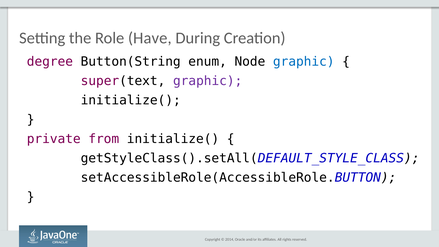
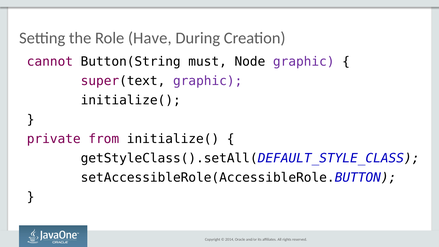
degree: degree -> cannot (50, 62)
enum: enum -> must (208, 62)
graphic colour: blue -> purple (304, 62)
